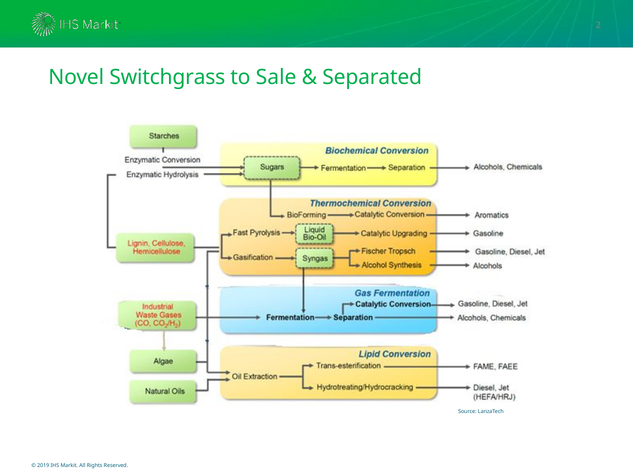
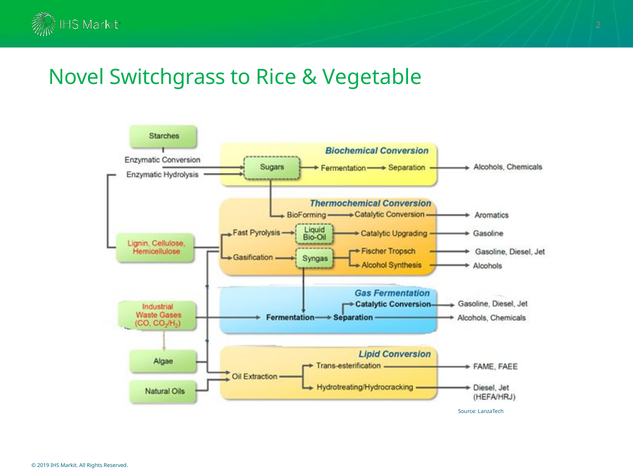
Sale: Sale -> Rice (276, 77)
Separated: Separated -> Vegetable (372, 77)
